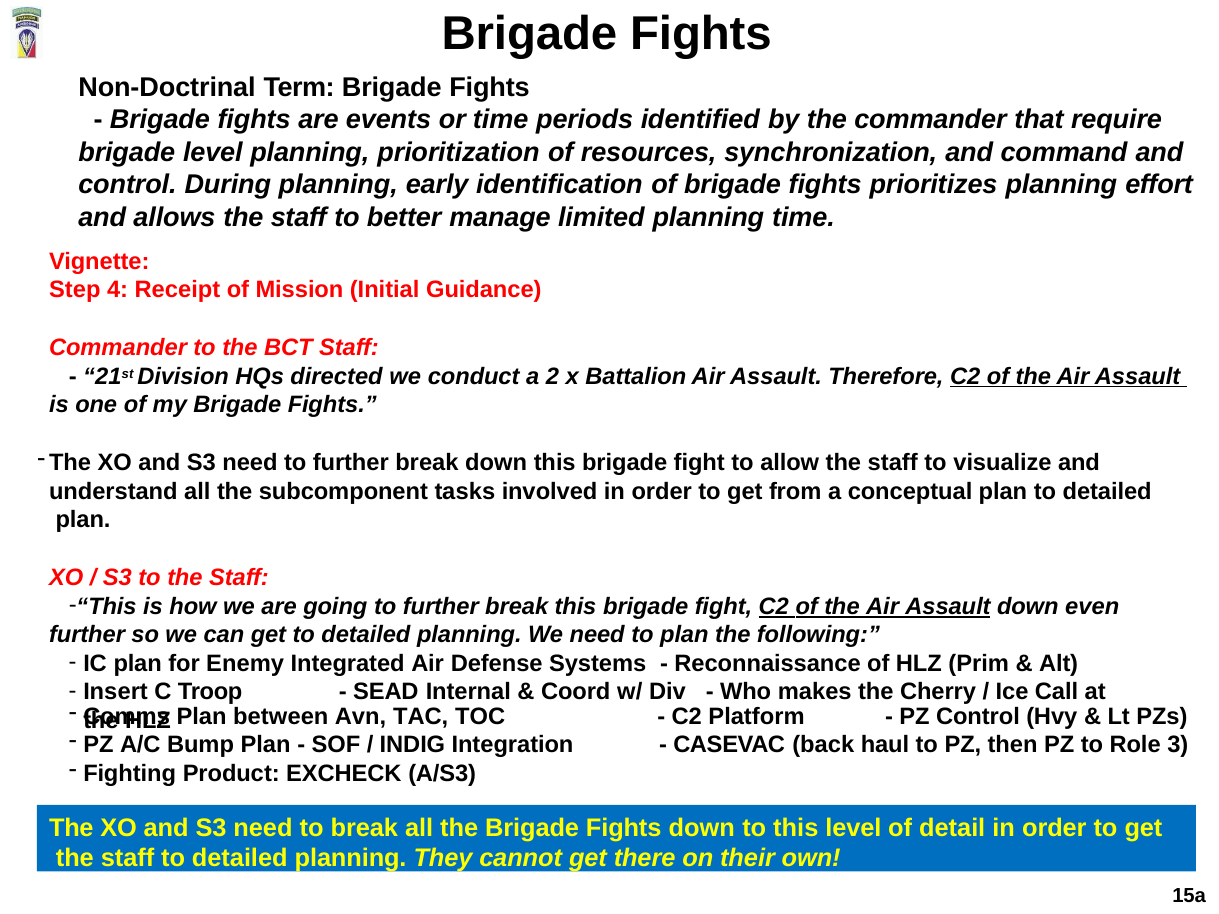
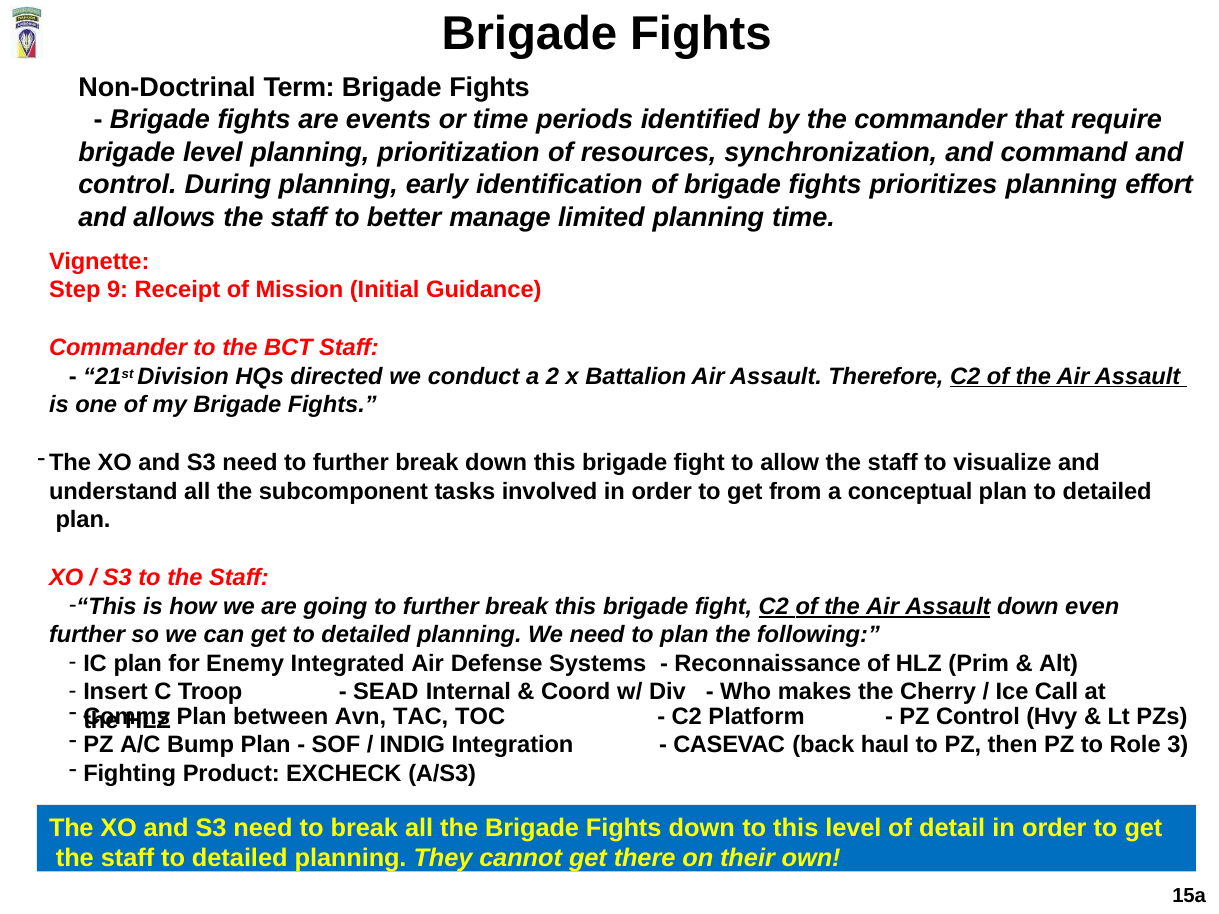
4: 4 -> 9 (118, 290)
